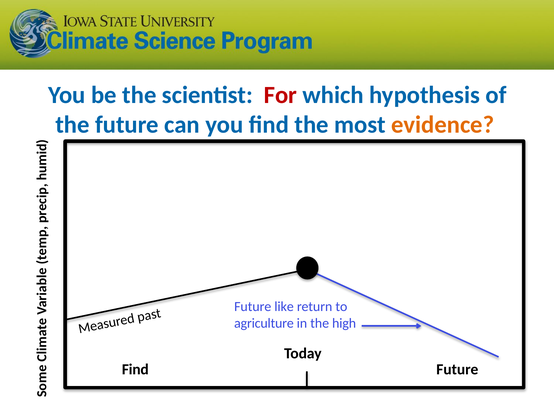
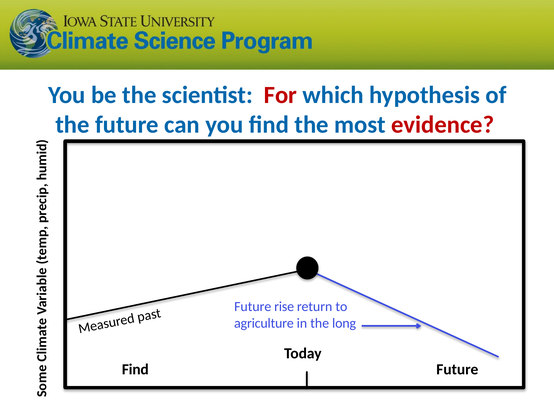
evidence colour: orange -> red (443, 124)
like: like -> rise (284, 306)
high: high -> long (344, 323)
